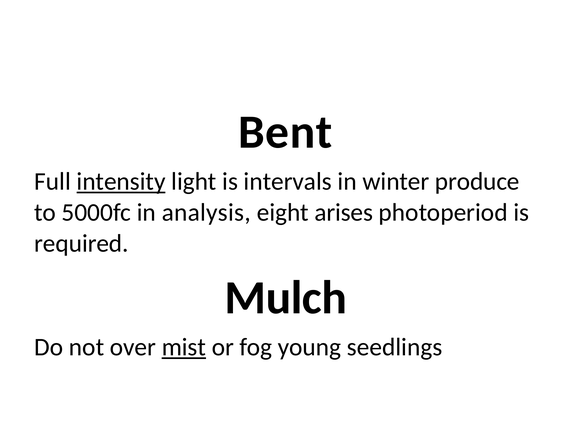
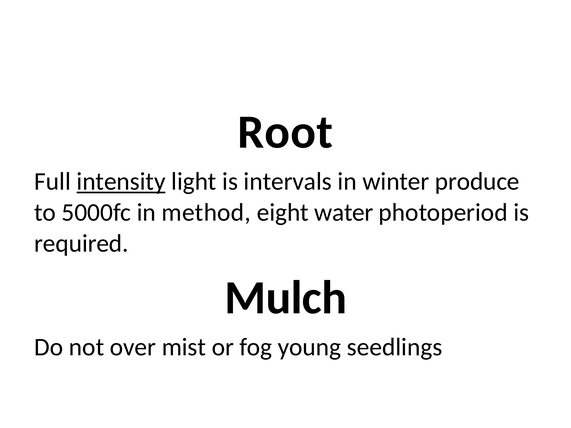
Bent: Bent -> Root (285, 132)
analysis: analysis -> method (206, 213)
arises: arises -> water (344, 213)
mist underline: present -> none (184, 347)
